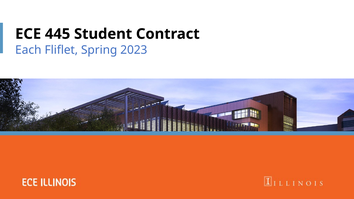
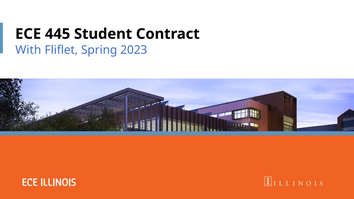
Each: Each -> With (28, 50)
